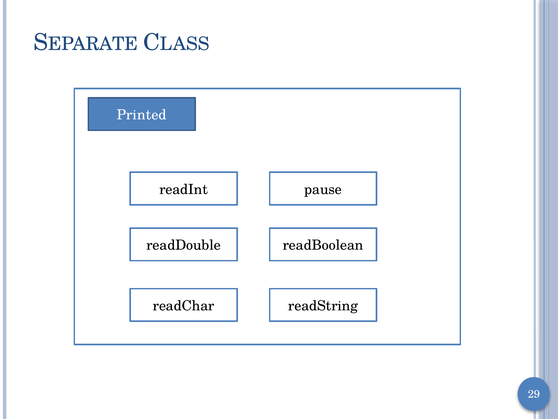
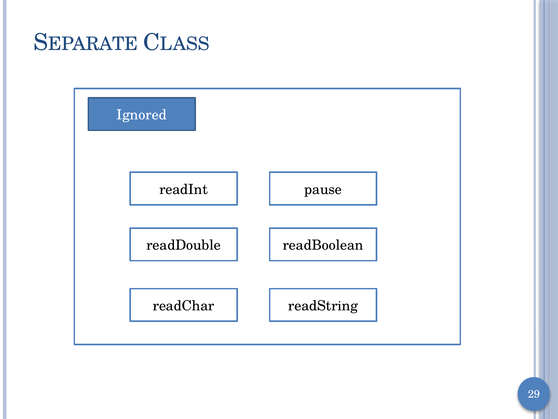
Printed: Printed -> Ignored (142, 115)
